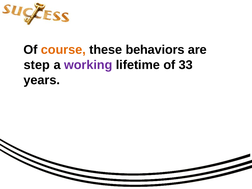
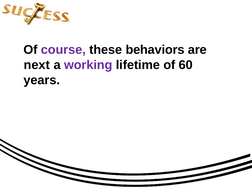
course colour: orange -> purple (63, 50)
step: step -> next (37, 65)
33: 33 -> 60 (186, 65)
